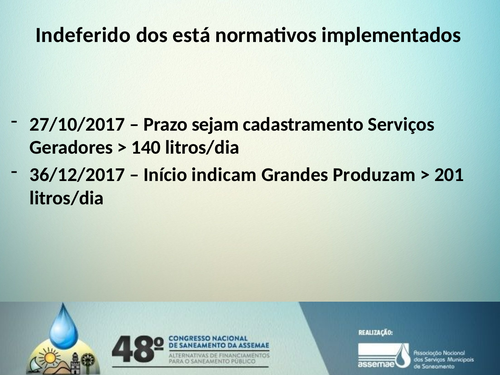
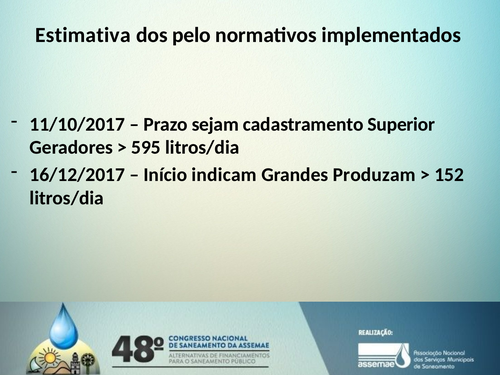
Indeferido: Indeferido -> Estimativa (83, 35)
está: está -> pelo (192, 35)
27/10/2017: 27/10/2017 -> 11/10/2017 (77, 124)
Serviços: Serviços -> Superior (401, 124)
140: 140 -> 595 (146, 148)
36/12/2017: 36/12/2017 -> 16/12/2017 (77, 175)
201: 201 -> 152 (449, 175)
